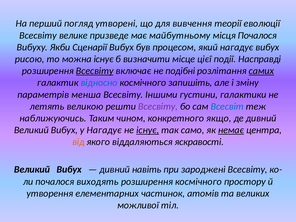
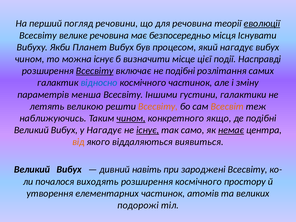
утворені: утворені -> речовини (117, 24)
для вивчення: вивчення -> речовина (192, 24)
еволюції underline: none -> present (262, 24)
велике призведе: призведе -> речовина (109, 35)
майбутньому: майбутньому -> безпосередньо (180, 35)
місця Почалося: Почалося -> Існувати (257, 35)
Сценарії: Сценарії -> Планет (90, 47)
рисою: рисою -> чином (30, 59)
самих underline: present -> none (261, 71)
космічного запишіть: запишіть -> частинок (190, 83)
Всесвіту colour: purple -> orange (158, 106)
Всесвіт colour: blue -> orange (227, 106)
чином underline: none -> present (131, 118)
де дивний: дивний -> подібні (261, 118)
яскравості: яскравості -> виявиться (199, 142)
можливої: можливої -> подорожі (138, 205)
